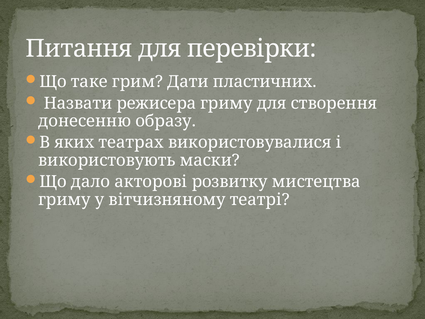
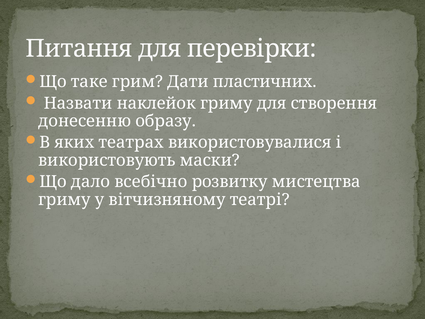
режисера: режисера -> наклейок (156, 103)
акторові: акторові -> всебічно (151, 182)
